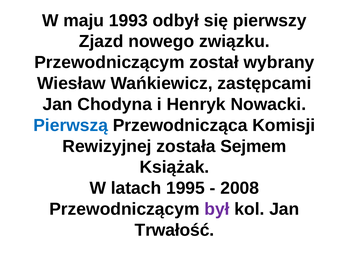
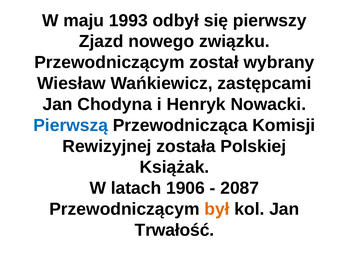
Sejmem: Sejmem -> Polskiej (253, 146)
1995: 1995 -> 1906 (185, 188)
2008: 2008 -> 2087 (240, 188)
był colour: purple -> orange (217, 209)
